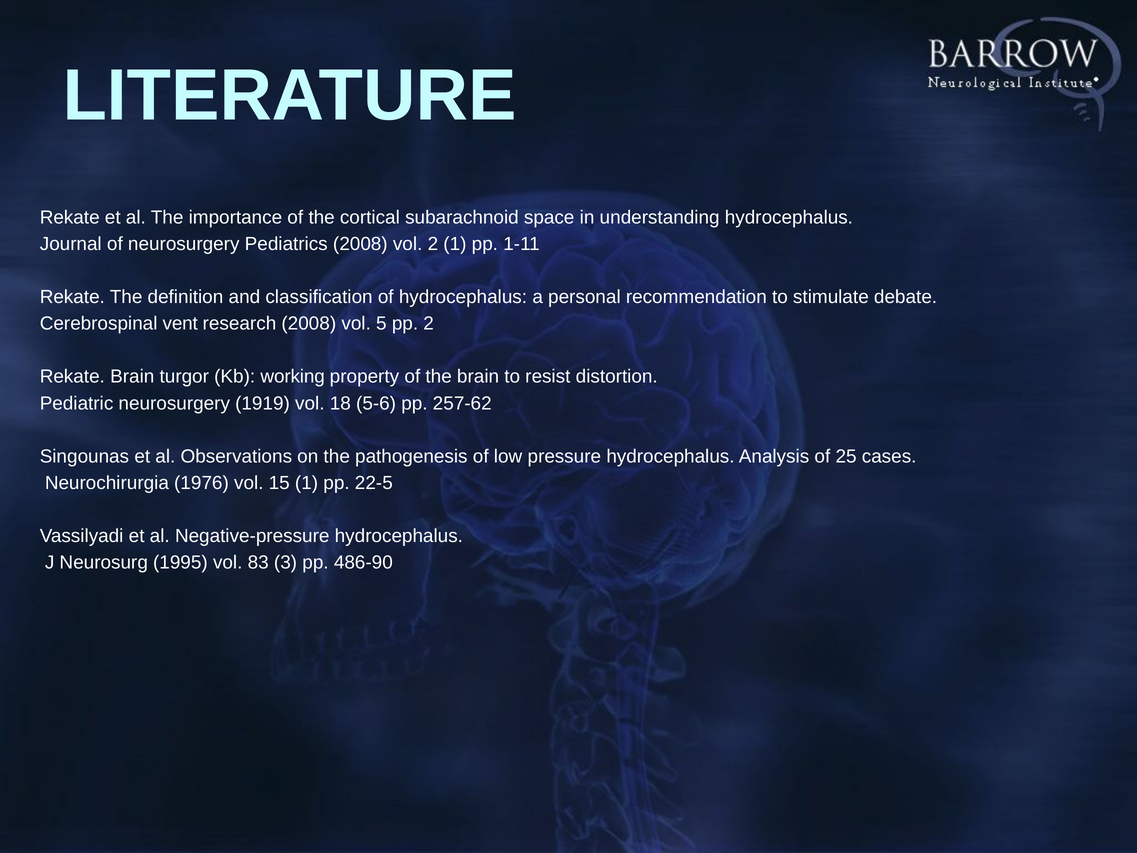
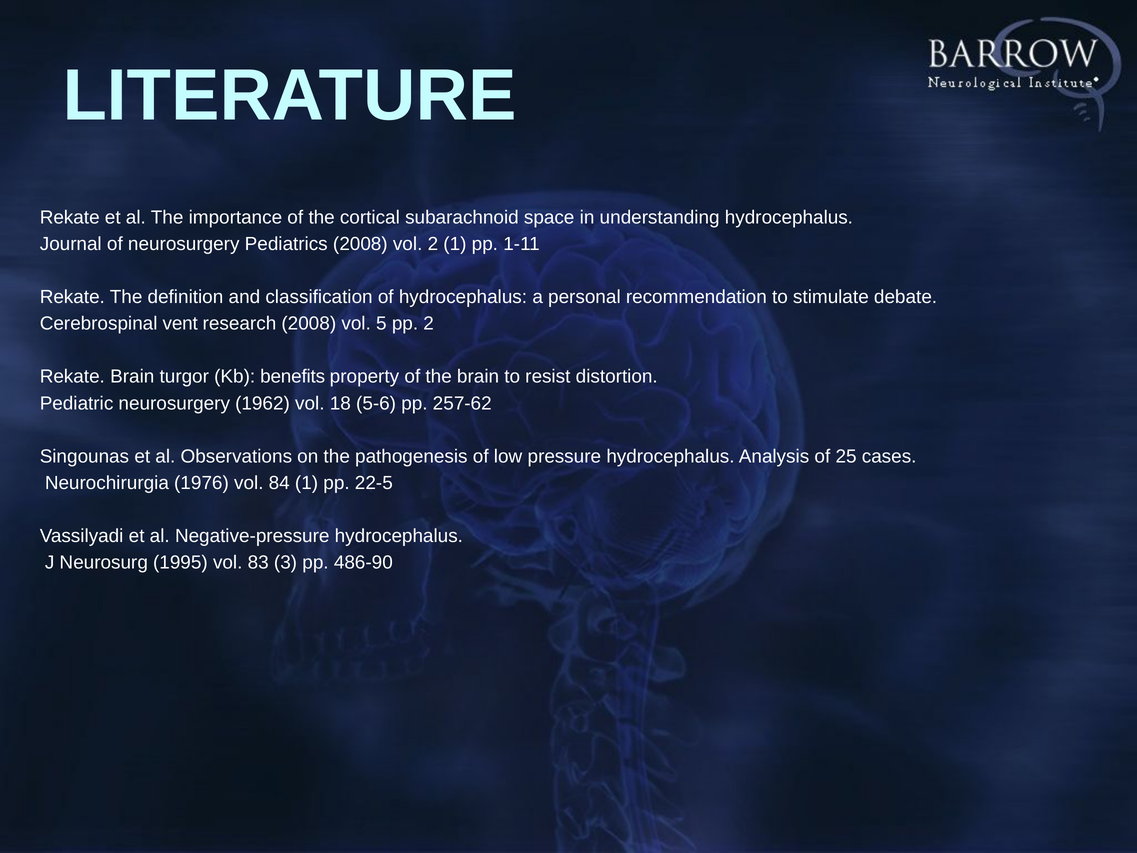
working: working -> benefits (293, 377)
1919: 1919 -> 1962 (262, 403)
15: 15 -> 84 (279, 483)
